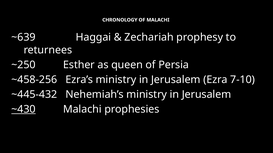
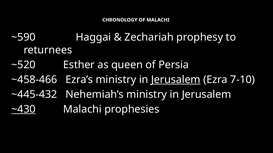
~639: ~639 -> ~590 (23, 37)
~250: ~250 -> ~520 (23, 65)
~458-256: ~458-256 -> ~458-466 (34, 80)
Jerusalem underline: none -> present (176, 80)
